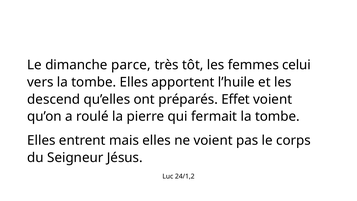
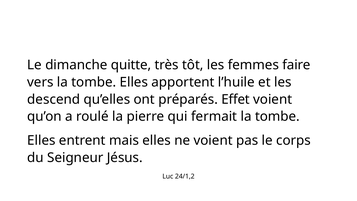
parce: parce -> quitte (131, 65)
celui: celui -> faire (296, 65)
